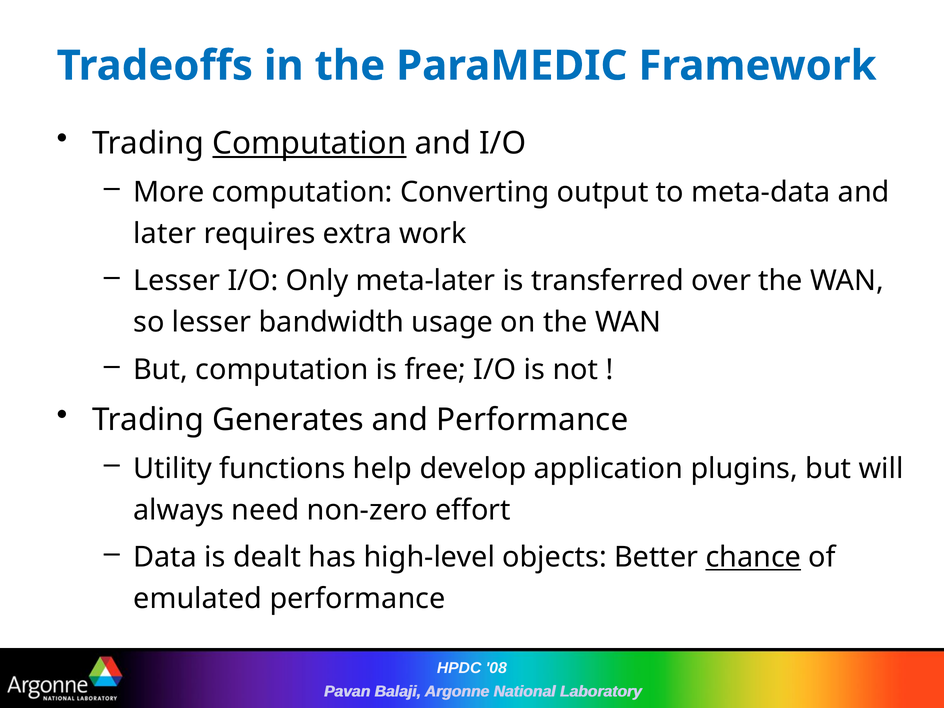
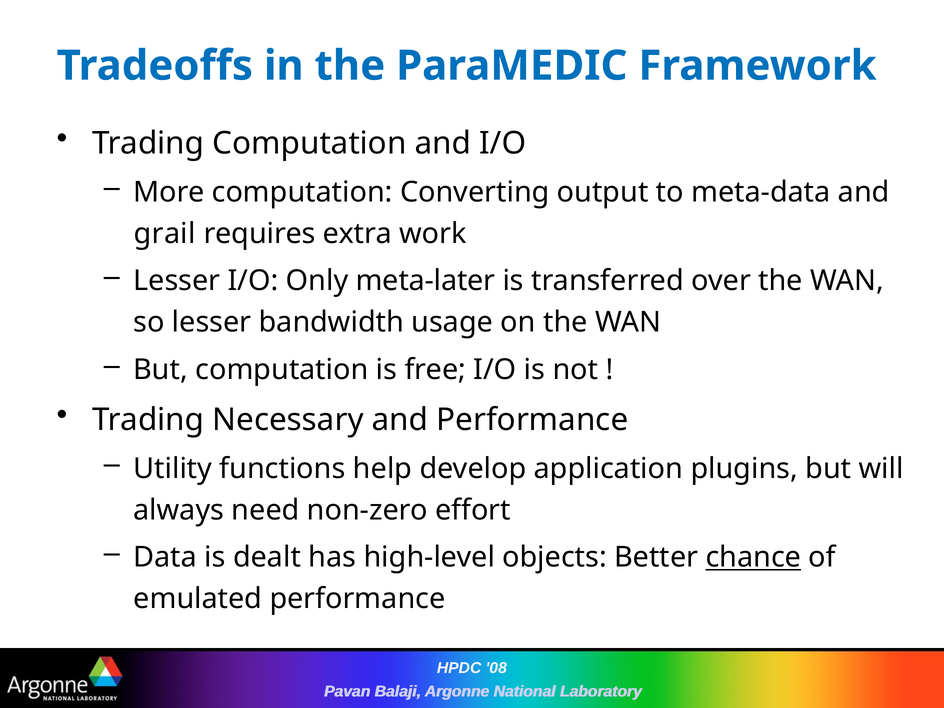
Computation underline: present -> none (309, 143)
later: later -> grail (165, 234)
Generates: Generates -> Necessary (288, 420)
